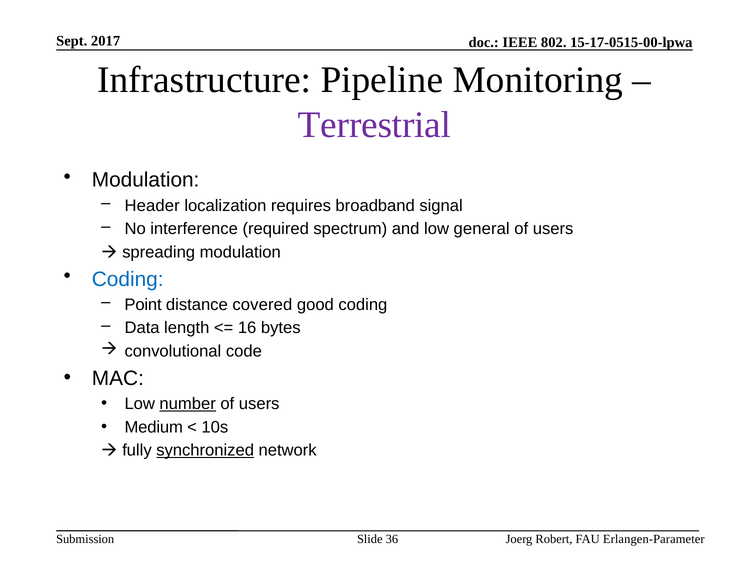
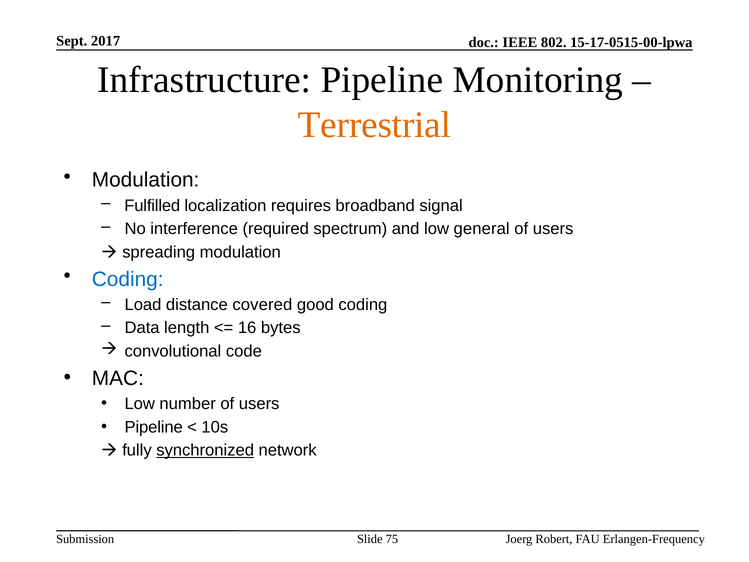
Terrestrial colour: purple -> orange (374, 125)
Header: Header -> Fulfilled (152, 205)
Point: Point -> Load (143, 305)
number underline: present -> none (188, 404)
Medium: Medium -> Pipeline (154, 427)
36: 36 -> 75 (392, 539)
Erlangen-Parameter: Erlangen-Parameter -> Erlangen-Frequency (654, 539)
